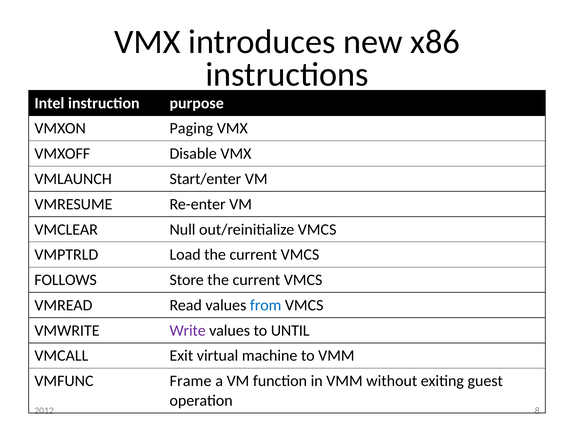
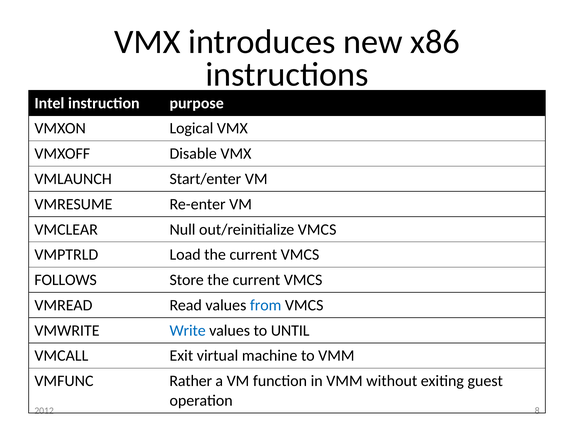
Paging: Paging -> Logical (191, 129)
Write colour: purple -> blue (188, 331)
Frame: Frame -> Rather (191, 381)
